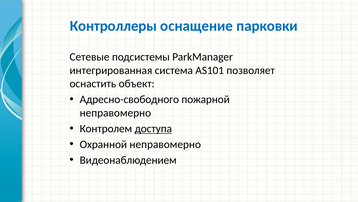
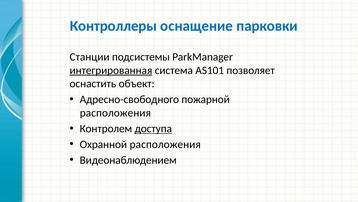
Сетевые: Сетевые -> Станции (90, 57)
интегрированная underline: none -> present (111, 70)
неправомерно: неправомерно -> расположения (115, 113)
Охранной неправомерно: неправомерно -> расположения (165, 144)
